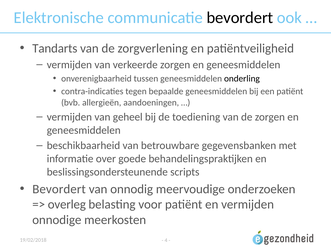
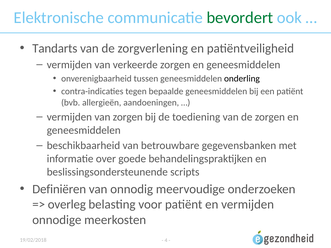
bevordert colour: black -> green (240, 18)
van geheel: geheel -> zorgen (128, 117)
Bevordert: Bevordert -> Definiëren (59, 189)
